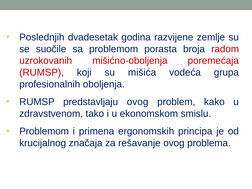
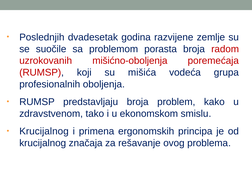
predstavljaju ovog: ovog -> broja (138, 102)
Problemom: Problemom -> Krucijalnog (44, 131)
